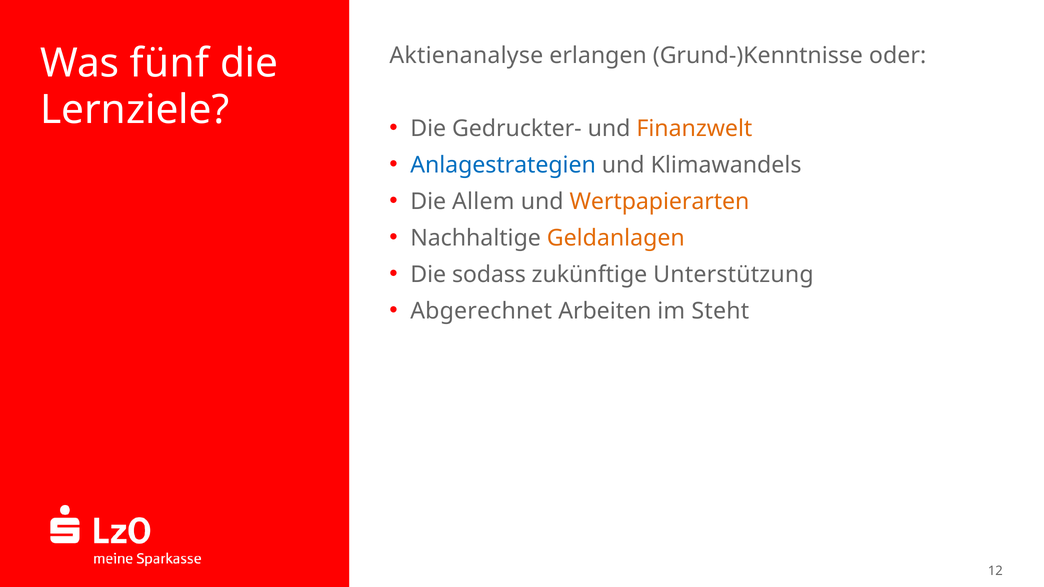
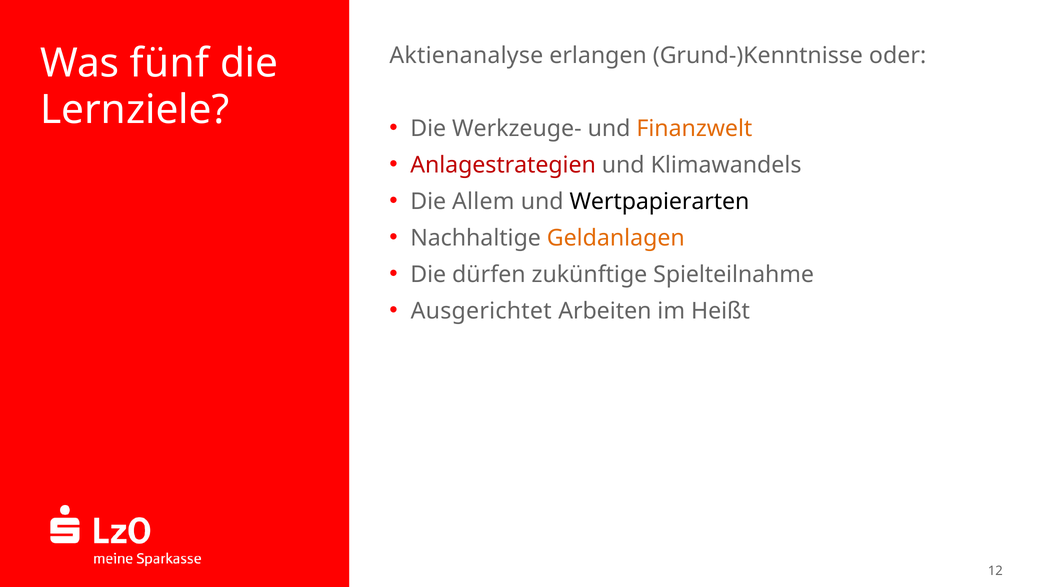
Gedruckter-: Gedruckter- -> Werkzeuge- (517, 129)
Anlagestrategien colour: blue -> red (503, 165)
Wertpapierarten colour: orange -> black (659, 202)
sodass: sodass -> dürfen (489, 275)
Unterstützung: Unterstützung -> Spielteilnahme (734, 275)
Abgerechnet: Abgerechnet -> Ausgerichtet (481, 311)
Steht: Steht -> Heißt (720, 311)
